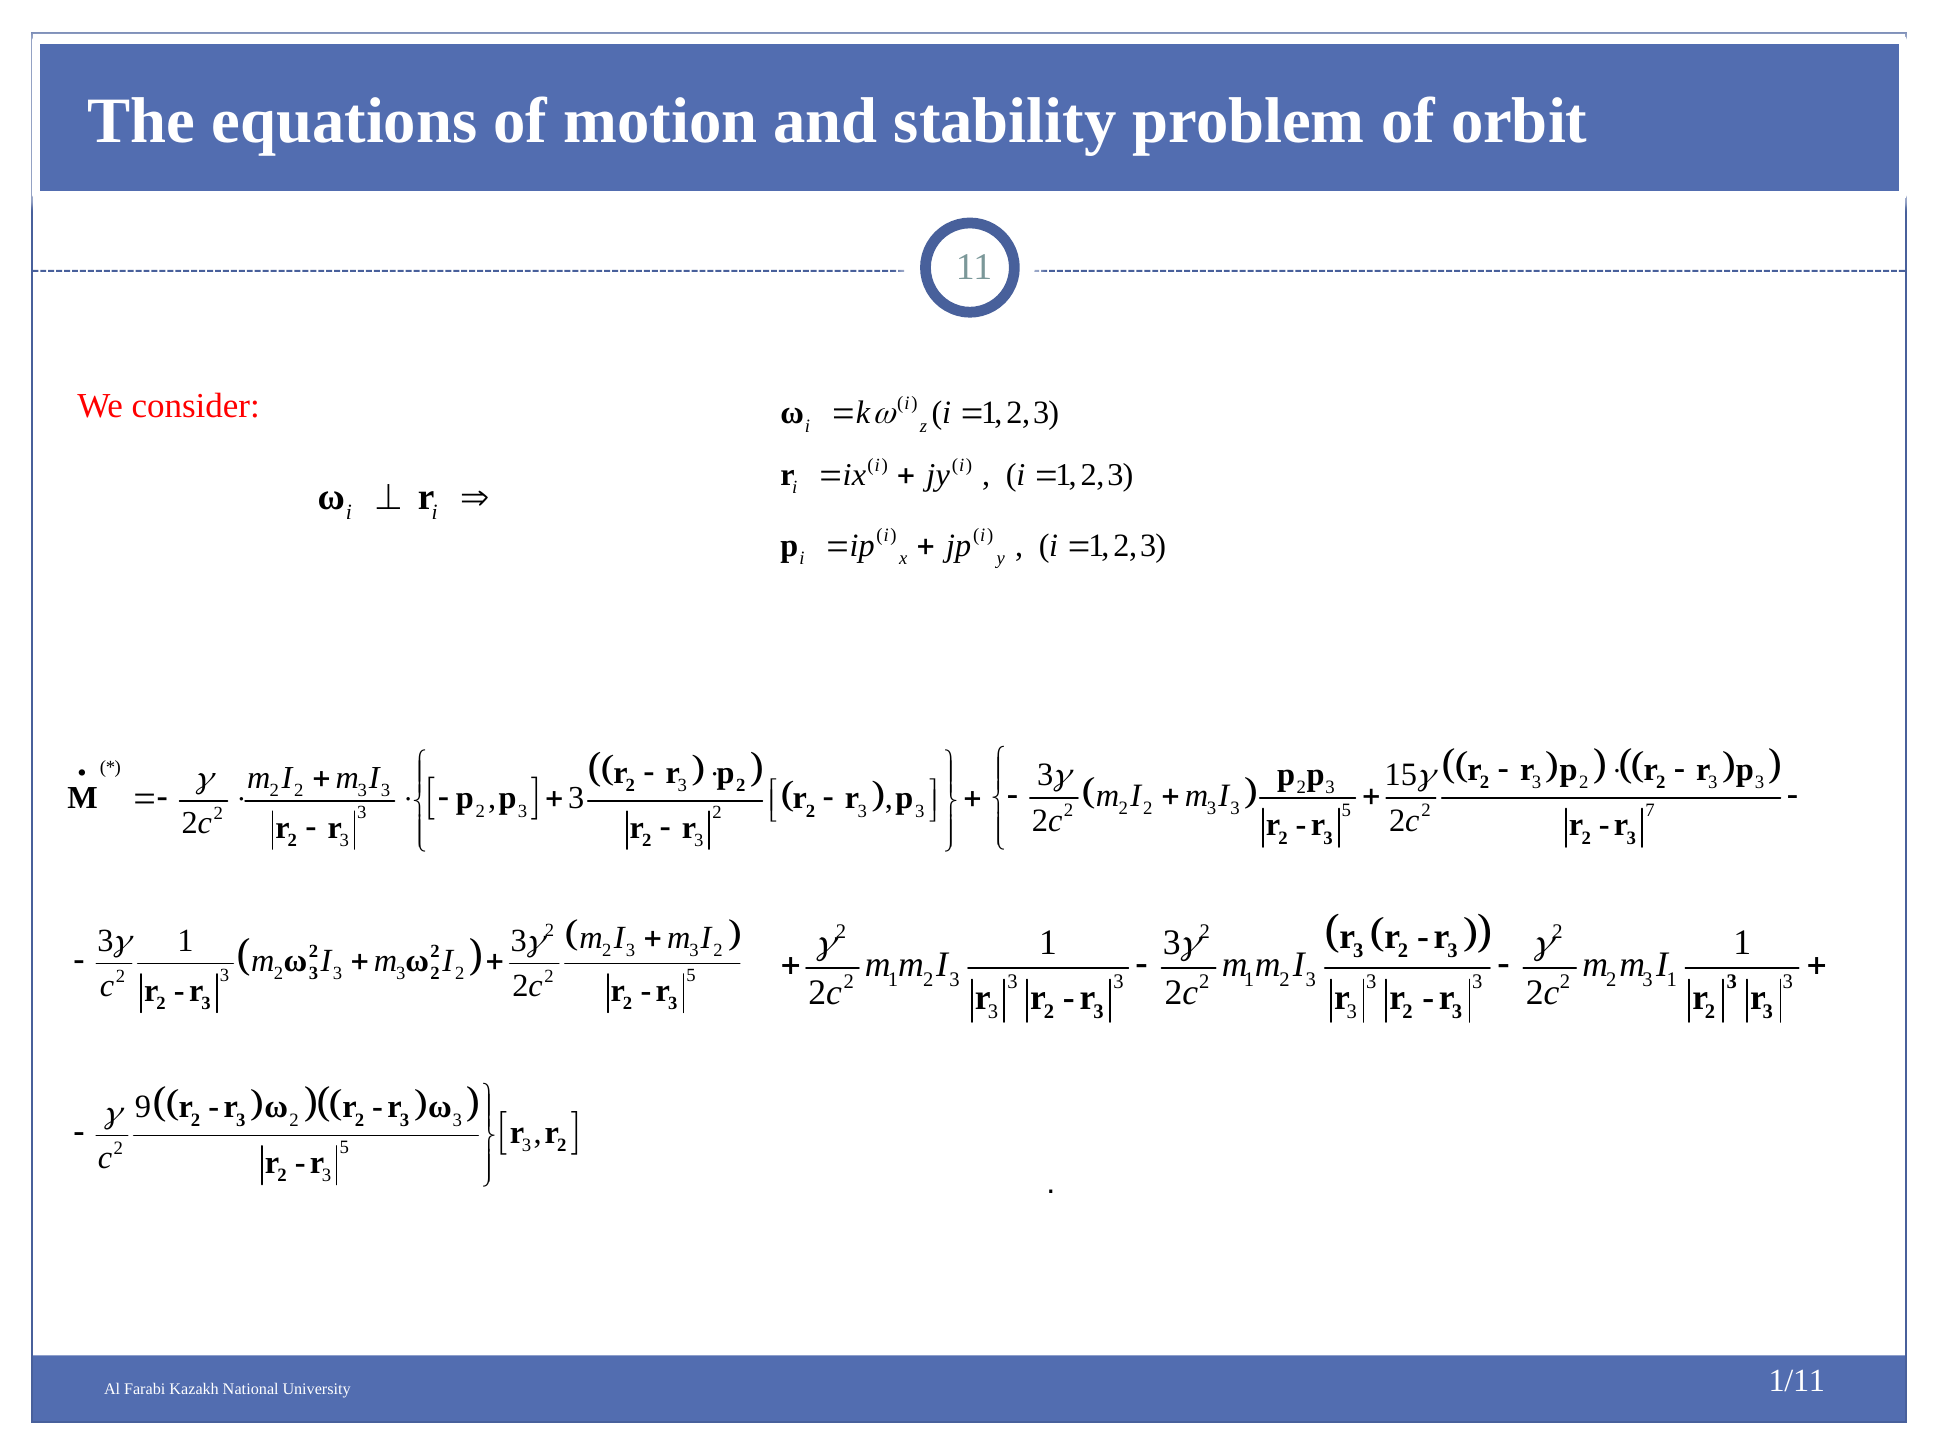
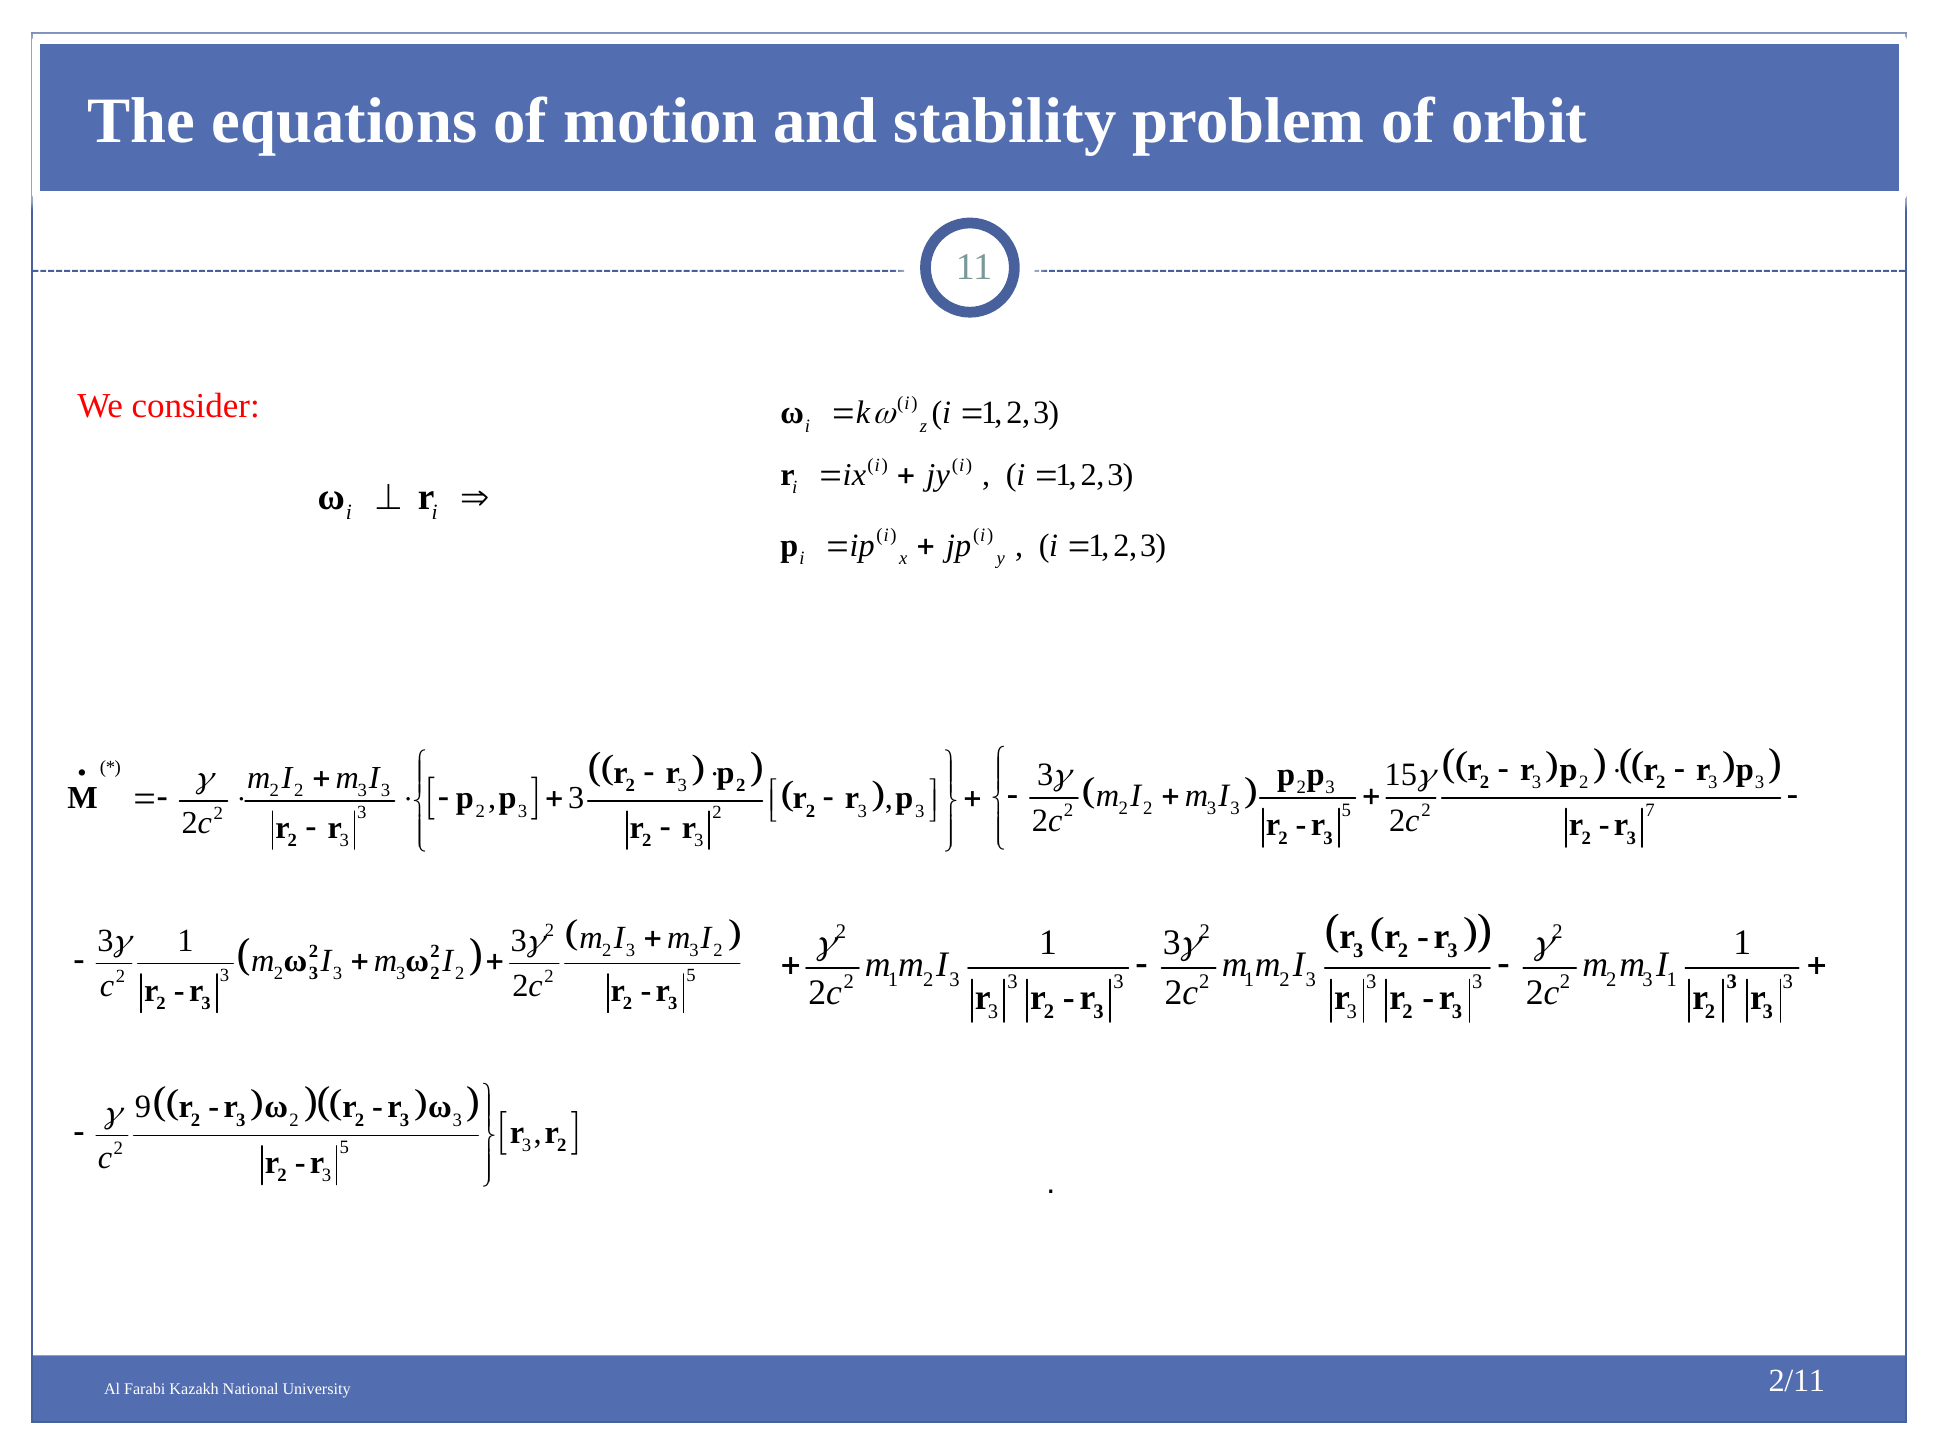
1/11: 1/11 -> 2/11 (1797, 1381)
